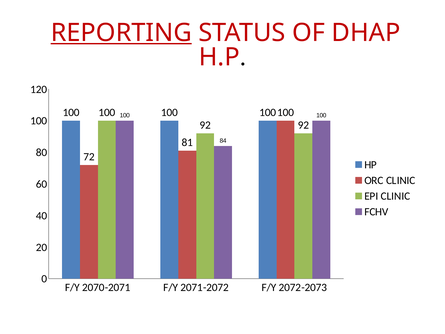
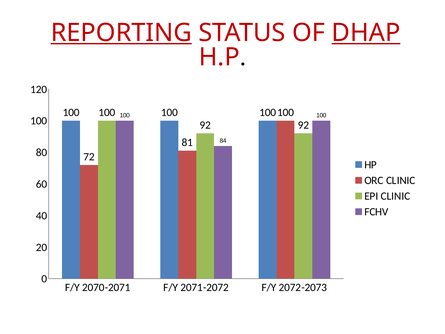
DHAP underline: none -> present (366, 33)
